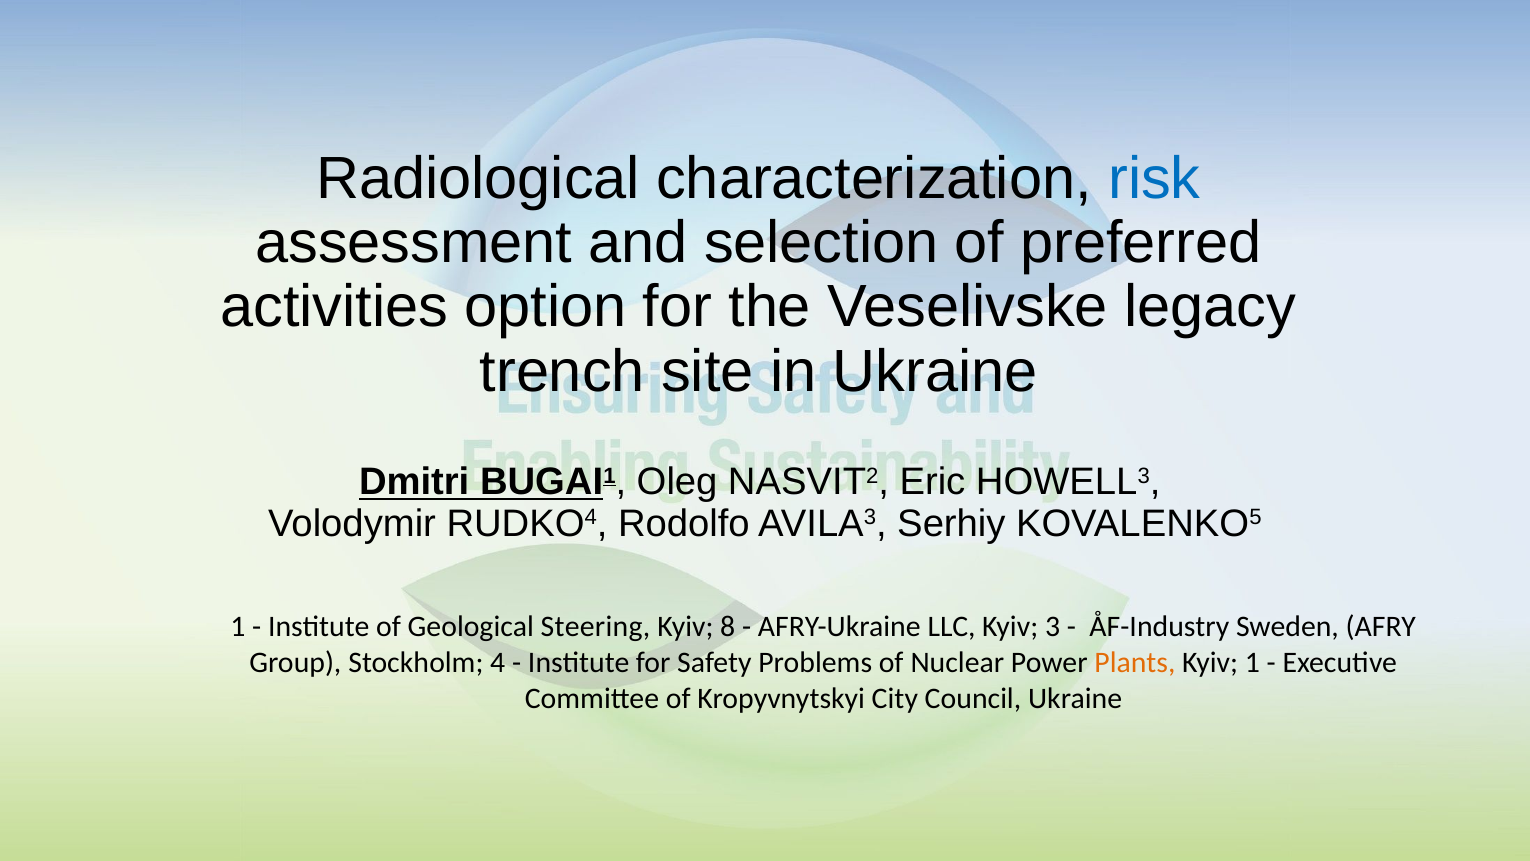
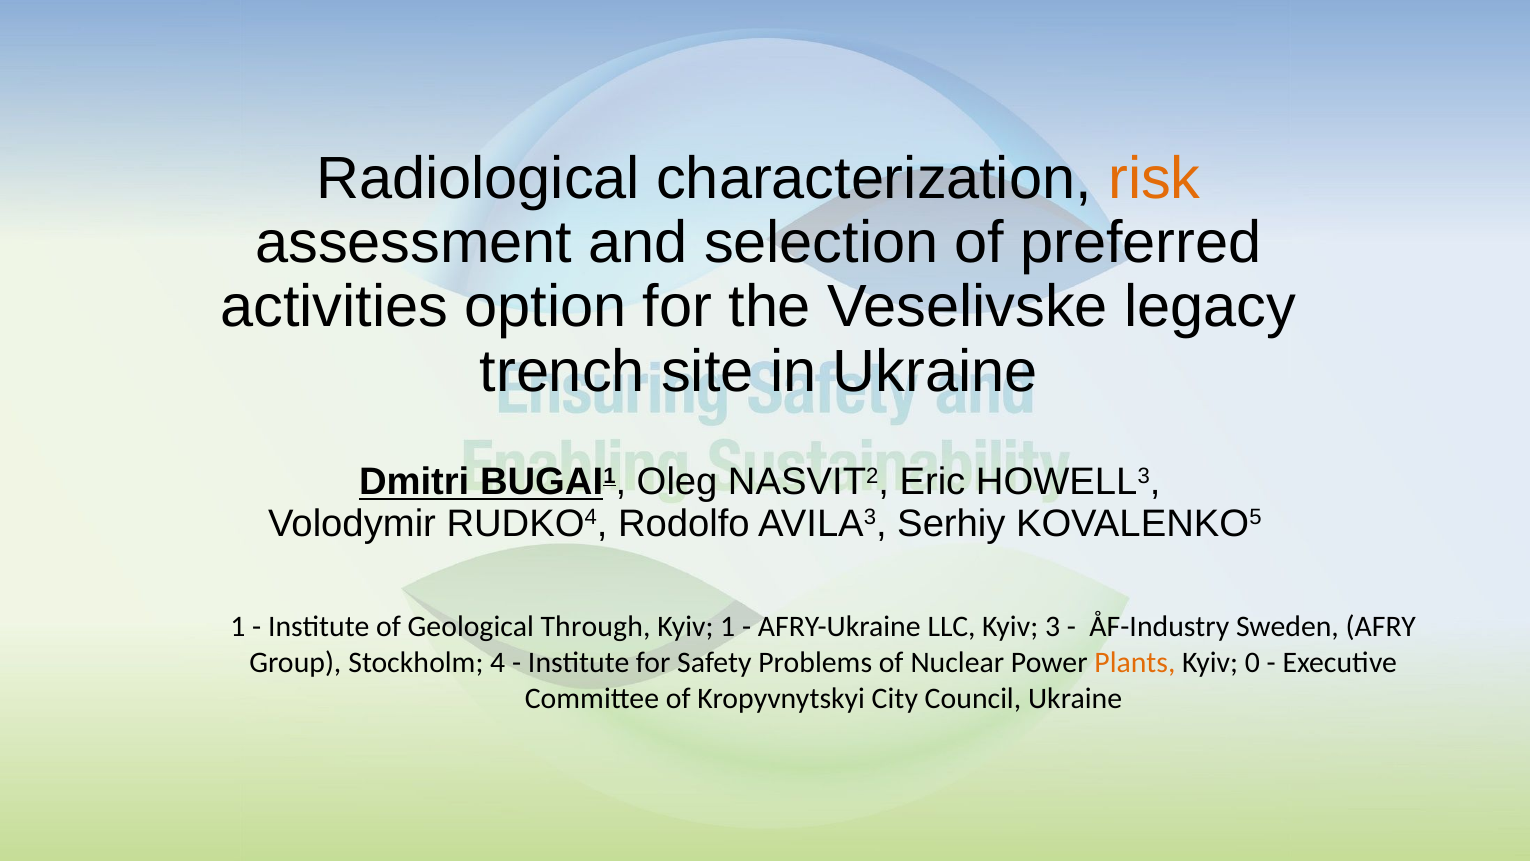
risk colour: blue -> orange (1154, 178)
Steering: Steering -> Through (596, 626)
Kyiv 8: 8 -> 1 (728, 626)
Kyiv 1: 1 -> 0 (1253, 662)
